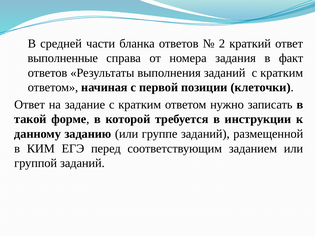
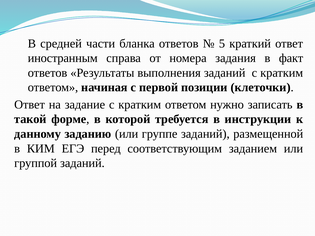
2: 2 -> 5 (222, 44)
выполненные: выполненные -> иностранным (63, 58)
